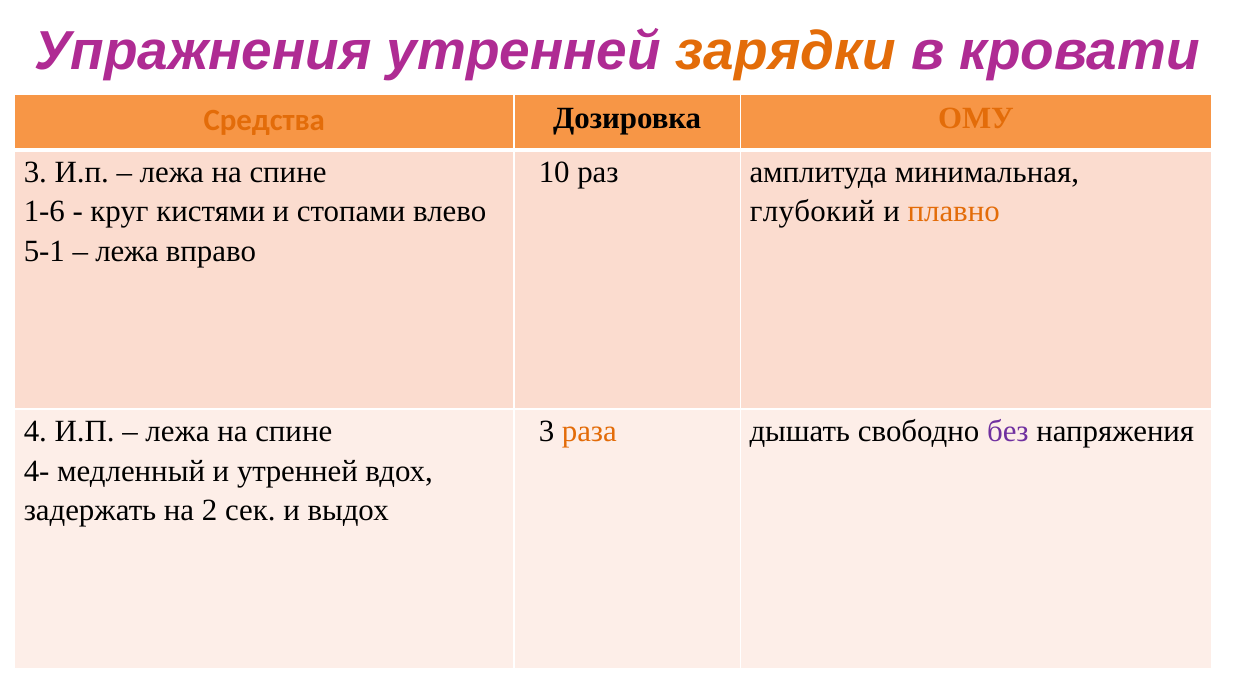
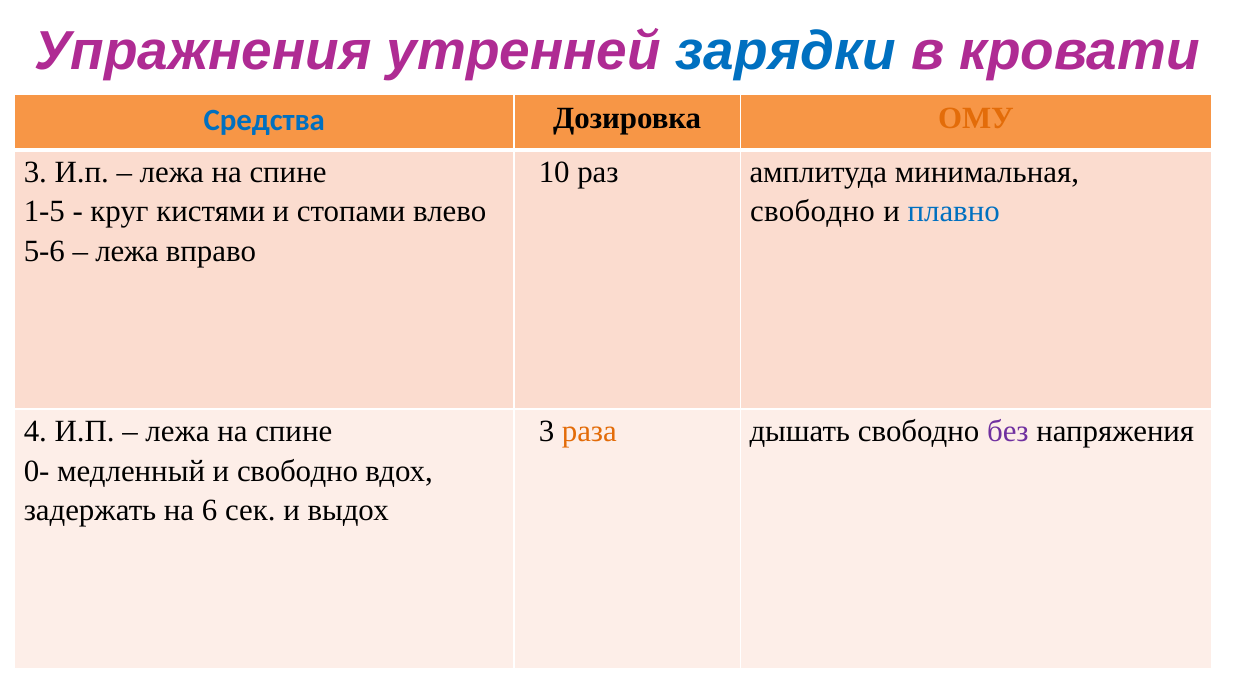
зарядки colour: orange -> blue (786, 52)
Средства colour: orange -> blue (264, 120)
1-6: 1-6 -> 1-5 (44, 212)
глубокий: глубокий -> свободно (812, 212)
плавно colour: orange -> blue (954, 212)
5-1: 5-1 -> 5-6 (44, 251)
4-: 4- -> 0- (37, 471)
и утренней: утренней -> свободно (297, 471)
2: 2 -> 6 (210, 510)
